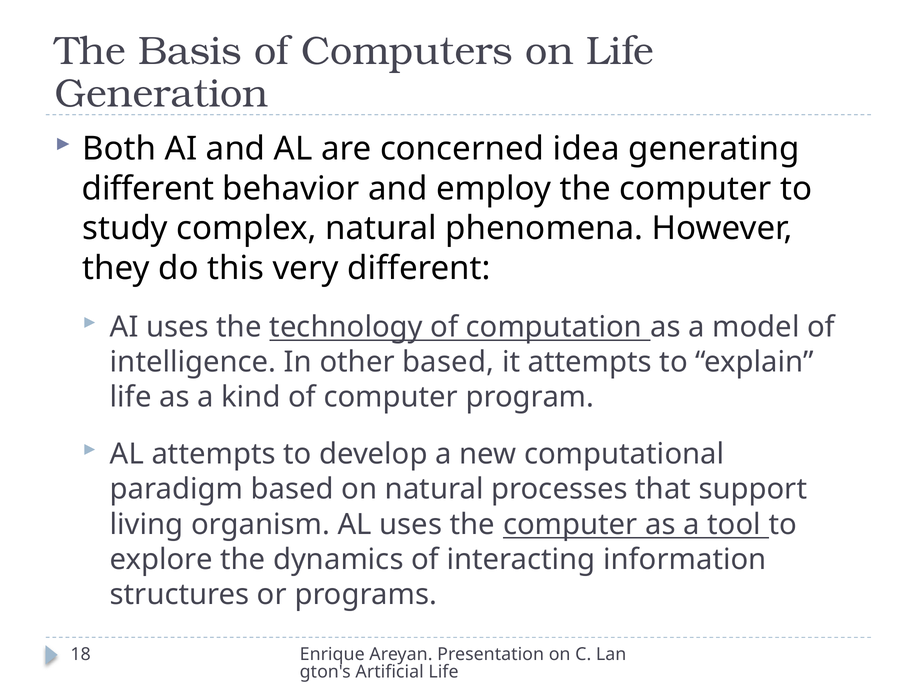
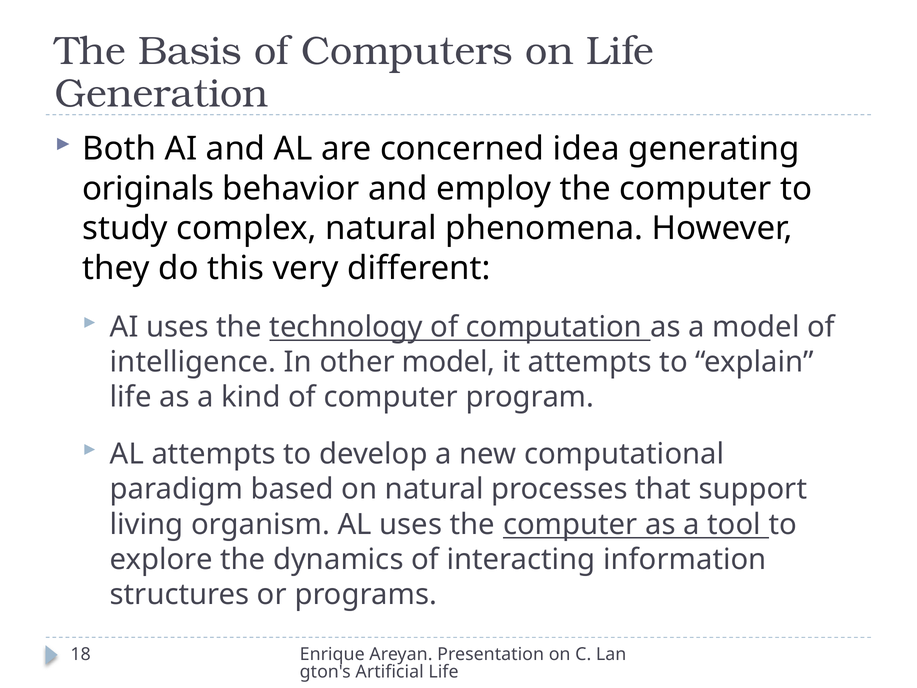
different: different -> originals (148, 189)
other based: based -> model (448, 362)
